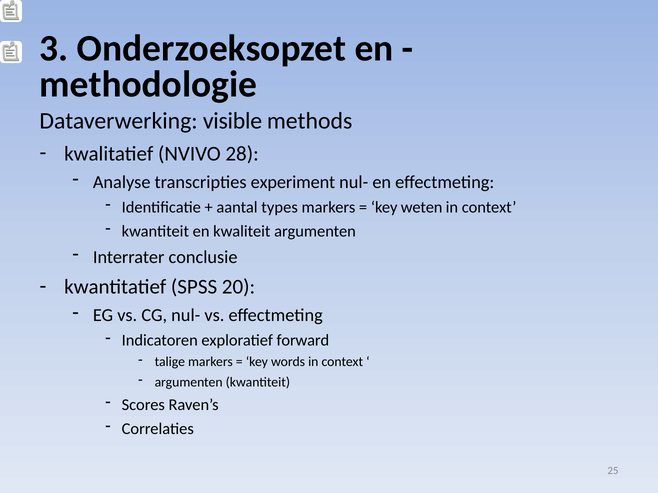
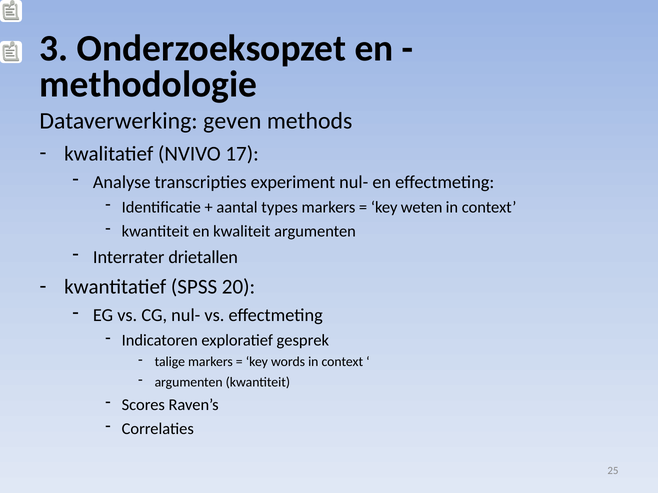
visible: visible -> geven (232, 121)
28: 28 -> 17 (242, 154)
conclusie: conclusie -> drietallen (203, 258)
forward: forward -> gesprek (303, 341)
